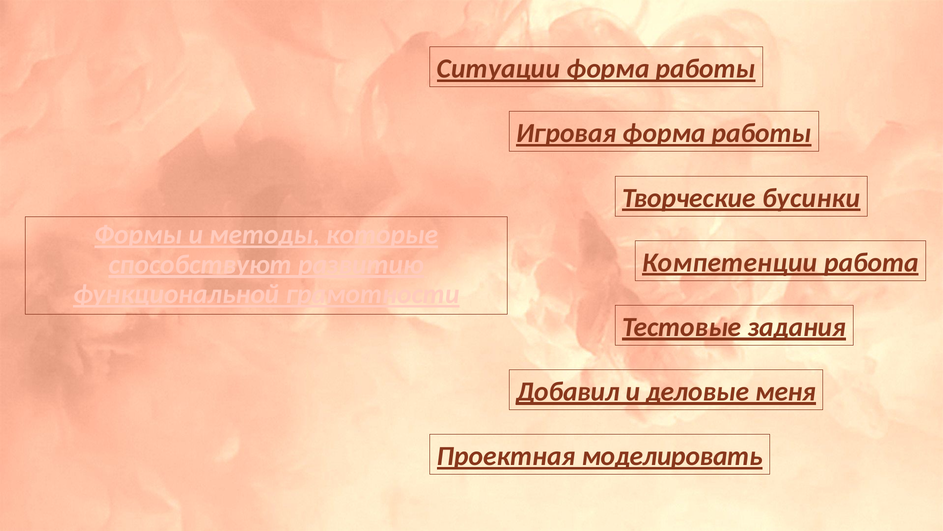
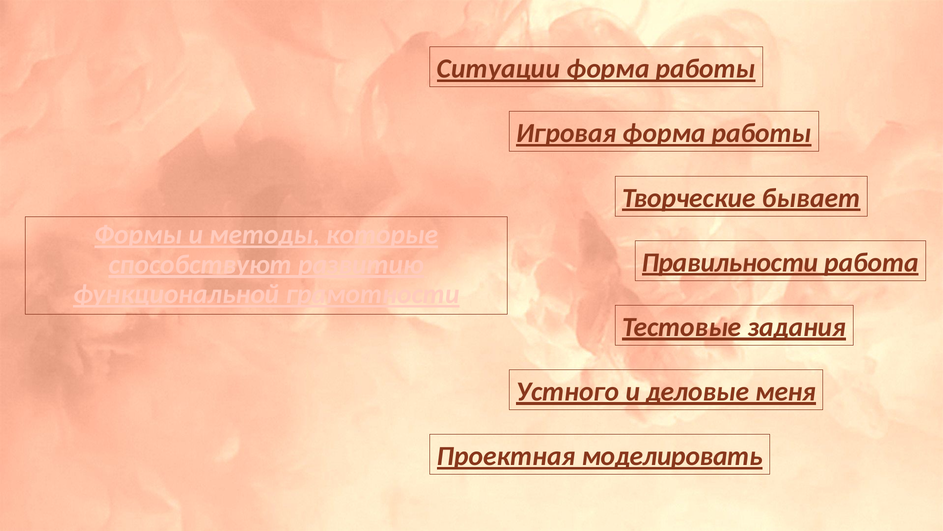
бусинки: бусинки -> бывает (811, 198)
Компетенции: Компетенции -> Правильности (730, 262)
Добавил: Добавил -> Устного (568, 391)
